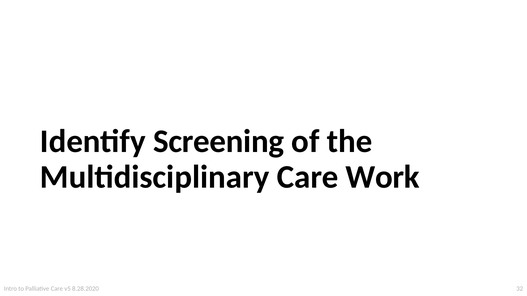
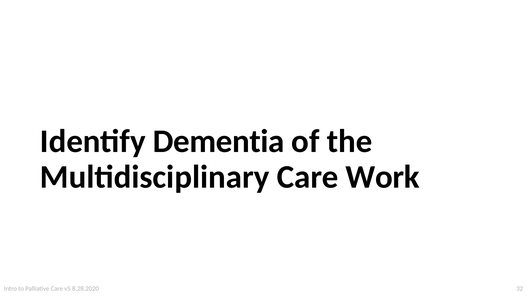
Screening: Screening -> Dementia (219, 142)
